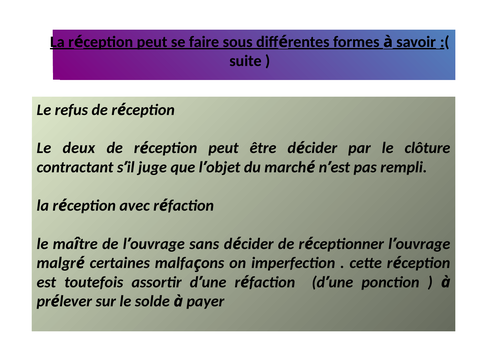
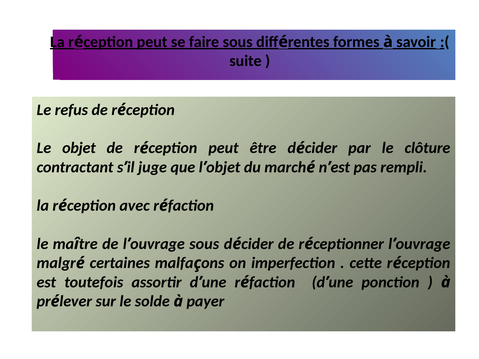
Le deux: deux -> objet (79, 148)
sans: sans -> sous (204, 244)
